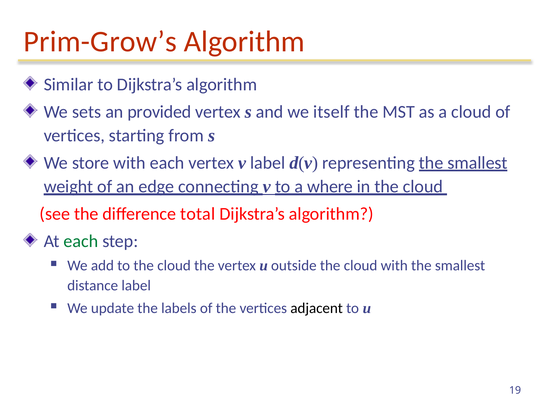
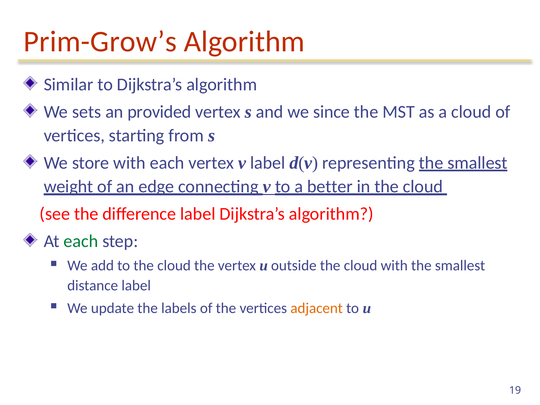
itself: itself -> since (332, 112)
where: where -> better (330, 187)
difference total: total -> label (198, 214)
adjacent colour: black -> orange (317, 308)
